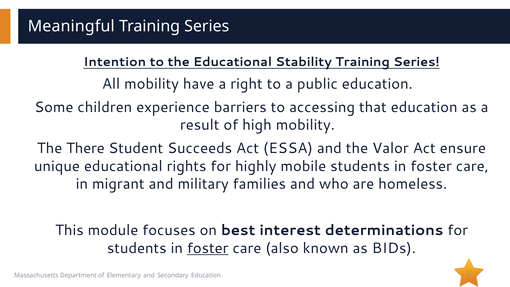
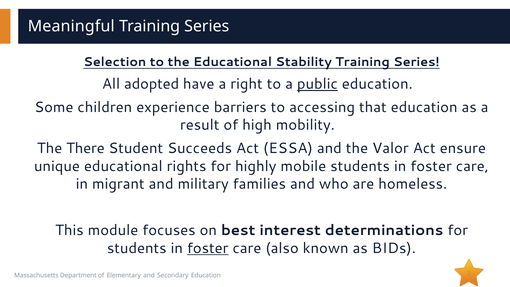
Intention: Intention -> Selection (115, 62)
All mobility: mobility -> adopted (152, 84)
public underline: none -> present (317, 84)
